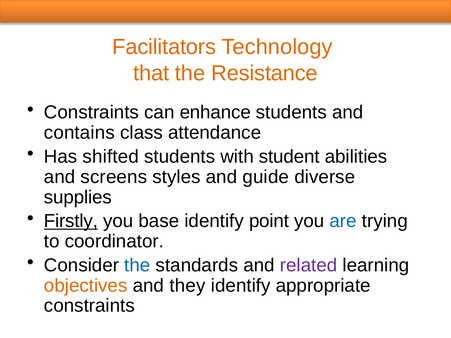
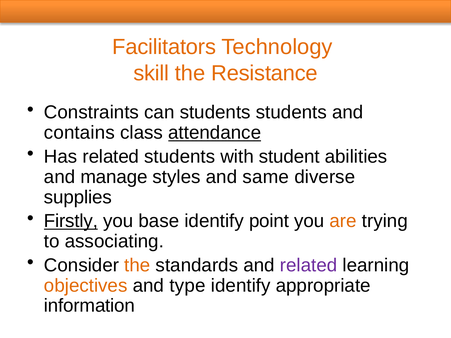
that: that -> skill (151, 73)
can enhance: enhance -> students (215, 113)
attendance underline: none -> present (215, 133)
Has shifted: shifted -> related (111, 157)
screens: screens -> manage (114, 177)
guide: guide -> same (266, 177)
are colour: blue -> orange (343, 221)
coordinator: coordinator -> associating (114, 242)
the colour: blue -> orange (137, 265)
they: they -> type (187, 286)
constraints: constraints -> information (89, 306)
